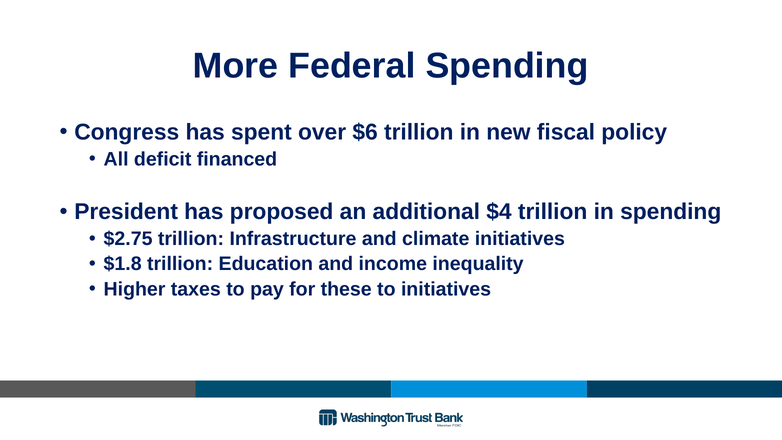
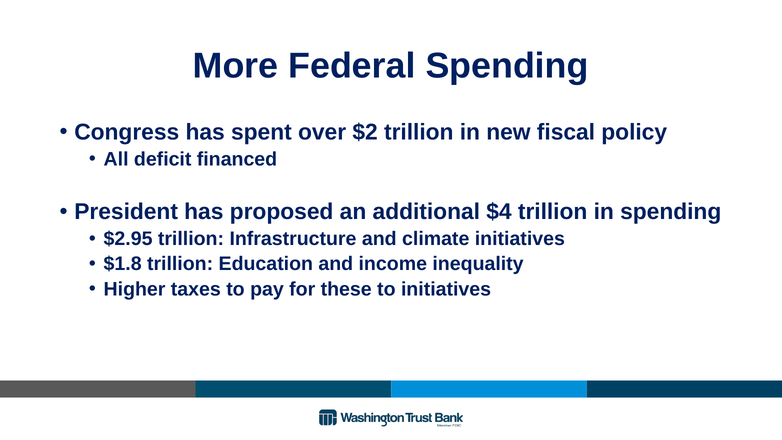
$6: $6 -> $2 (365, 132)
$2.75: $2.75 -> $2.95 (128, 239)
